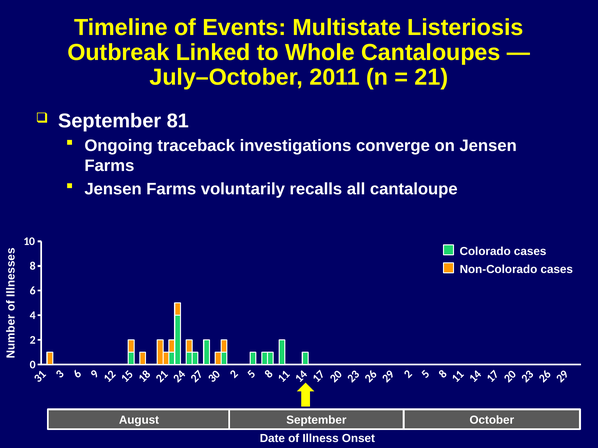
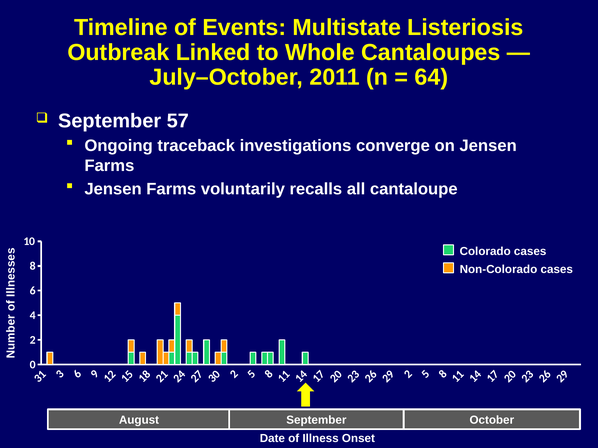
21: 21 -> 64 (431, 77)
81: 81 -> 57 (178, 121)
